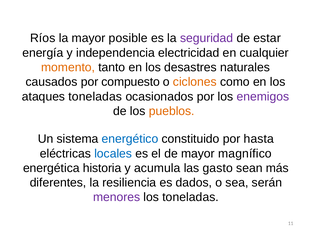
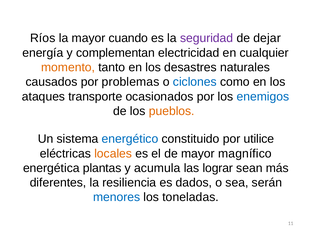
posible: posible -> cuando (128, 38)
estar: estar -> dejar (267, 38)
independencia: independencia -> complementan (115, 53)
compuesto: compuesto -> problemas (131, 82)
ciclones colour: orange -> blue (195, 82)
ataques toneladas: toneladas -> transporte (95, 97)
enemigos colour: purple -> blue (263, 97)
hasta: hasta -> utilice (259, 139)
locales colour: blue -> orange (113, 154)
historia: historia -> plantas (102, 168)
gasto: gasto -> lograr (218, 168)
menores colour: purple -> blue (117, 197)
